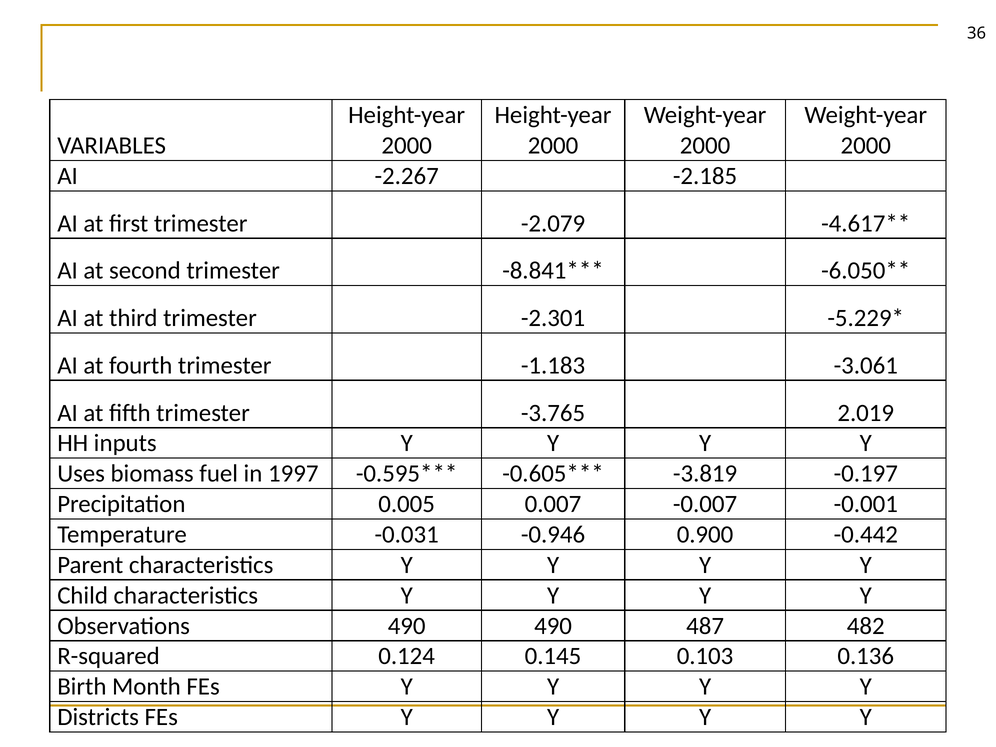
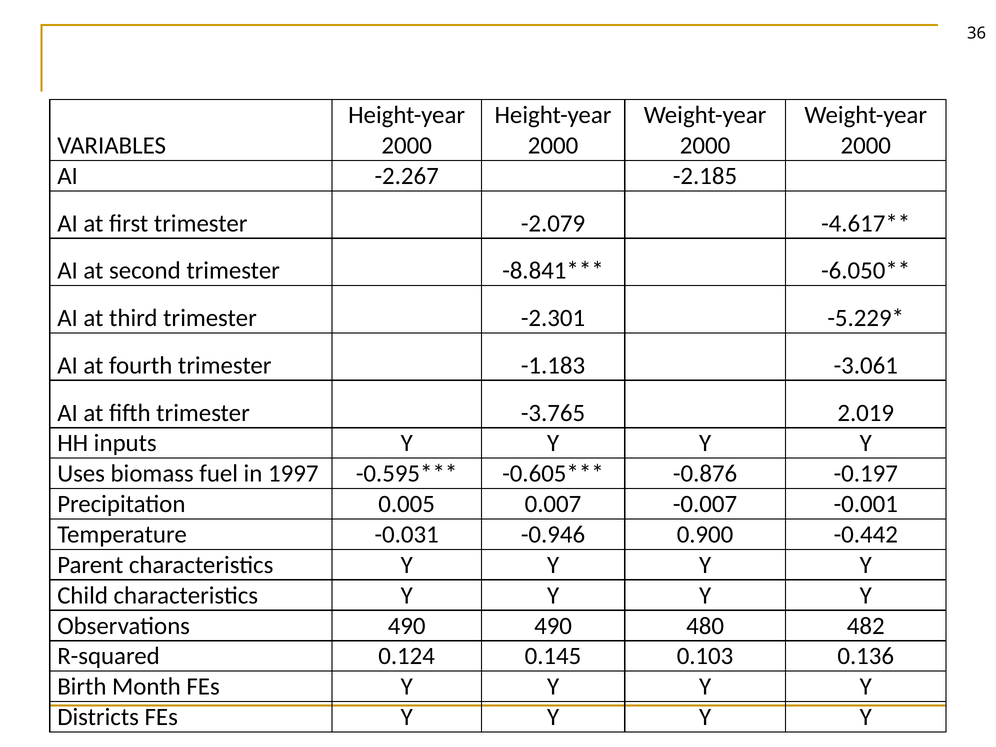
-3.819: -3.819 -> -0.876 (705, 474)
487: 487 -> 480 (705, 626)
